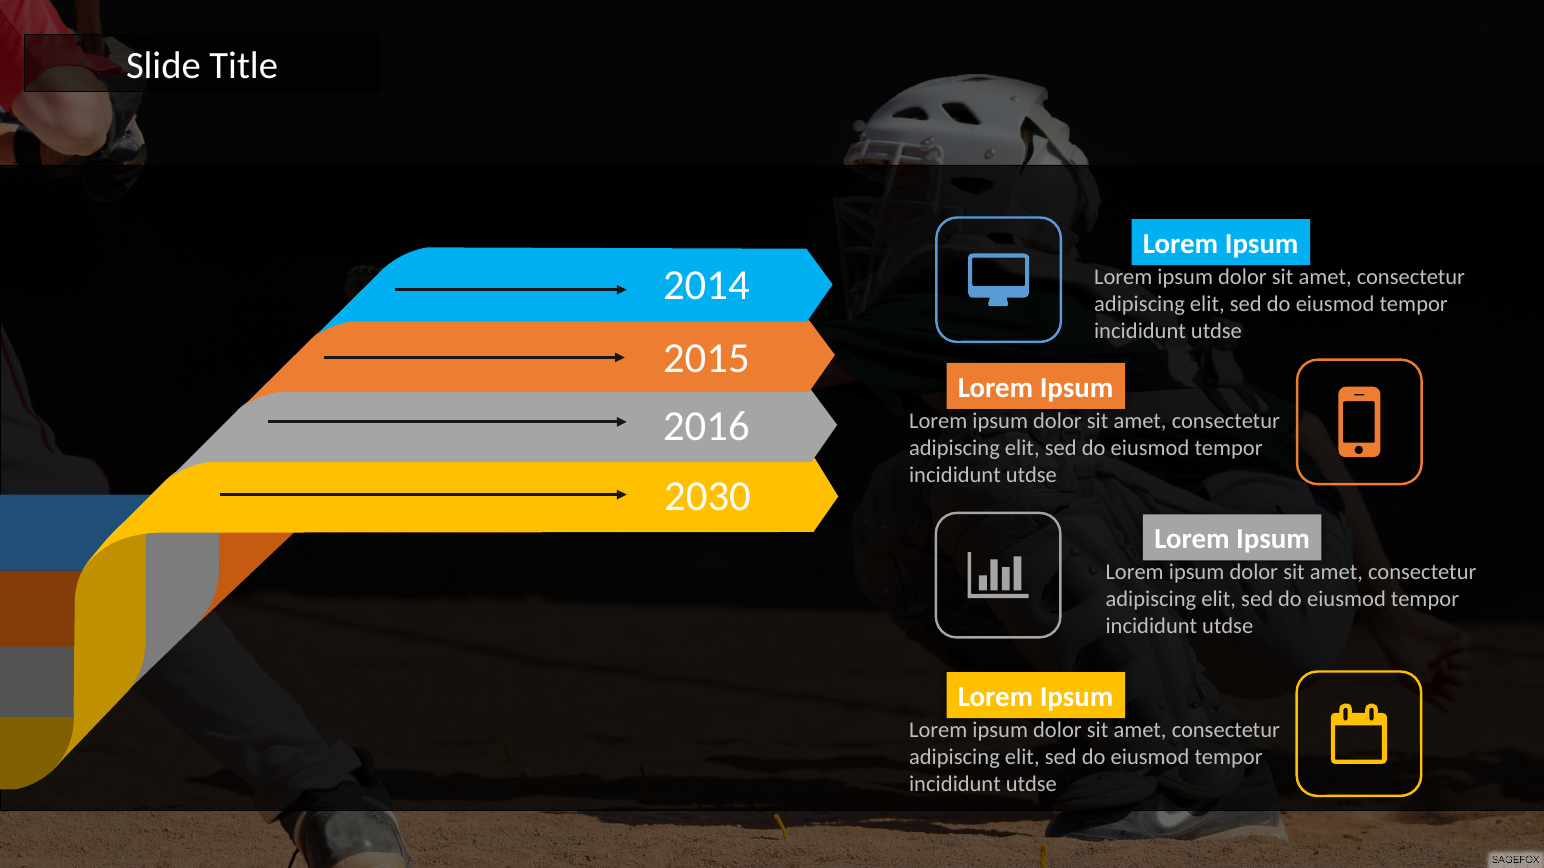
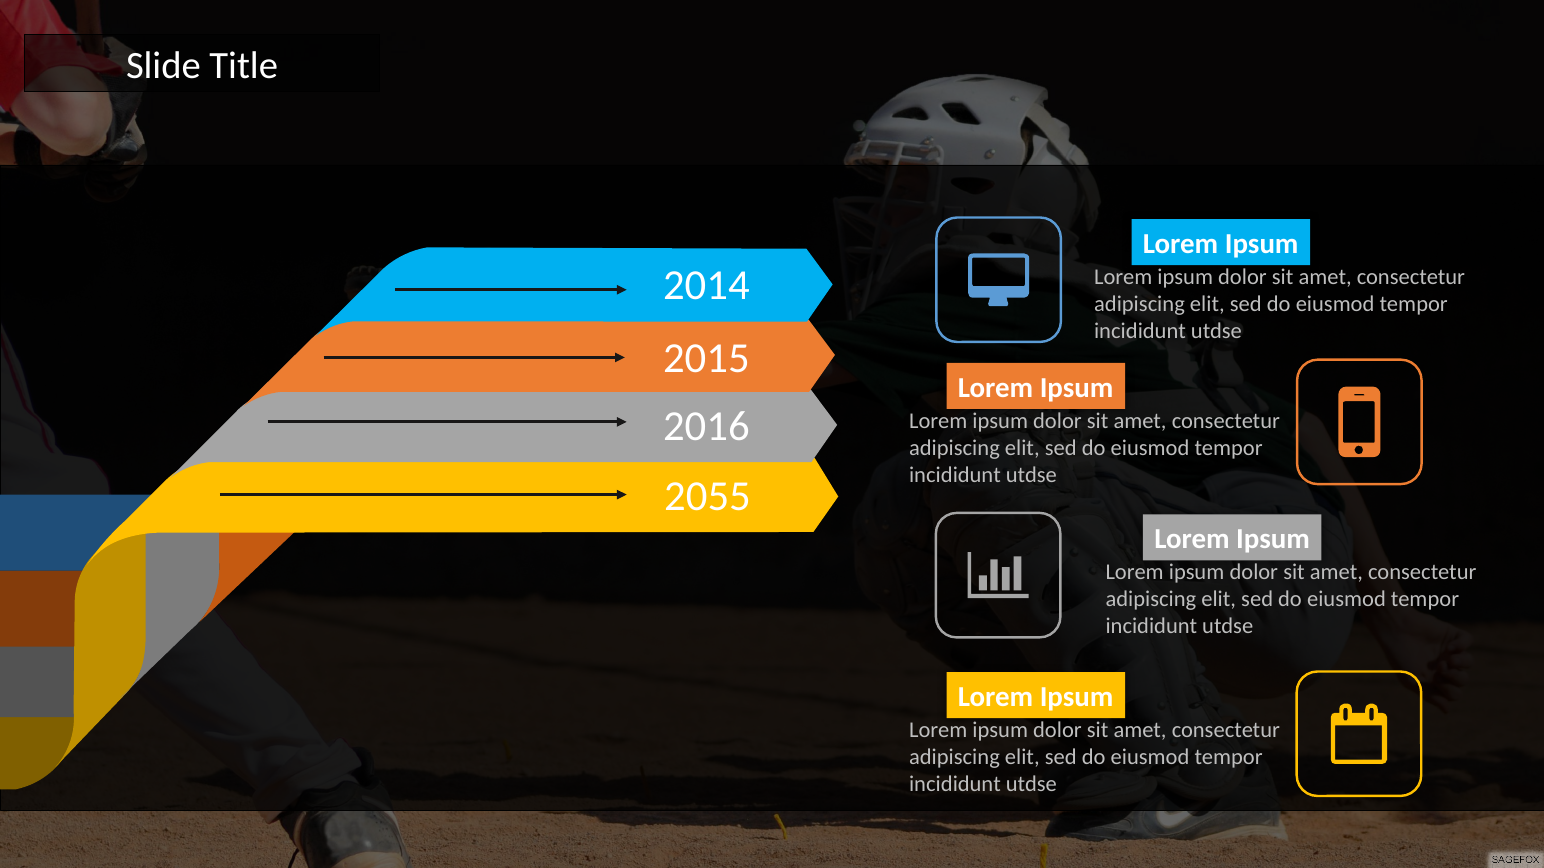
2030: 2030 -> 2055 (708, 496)
